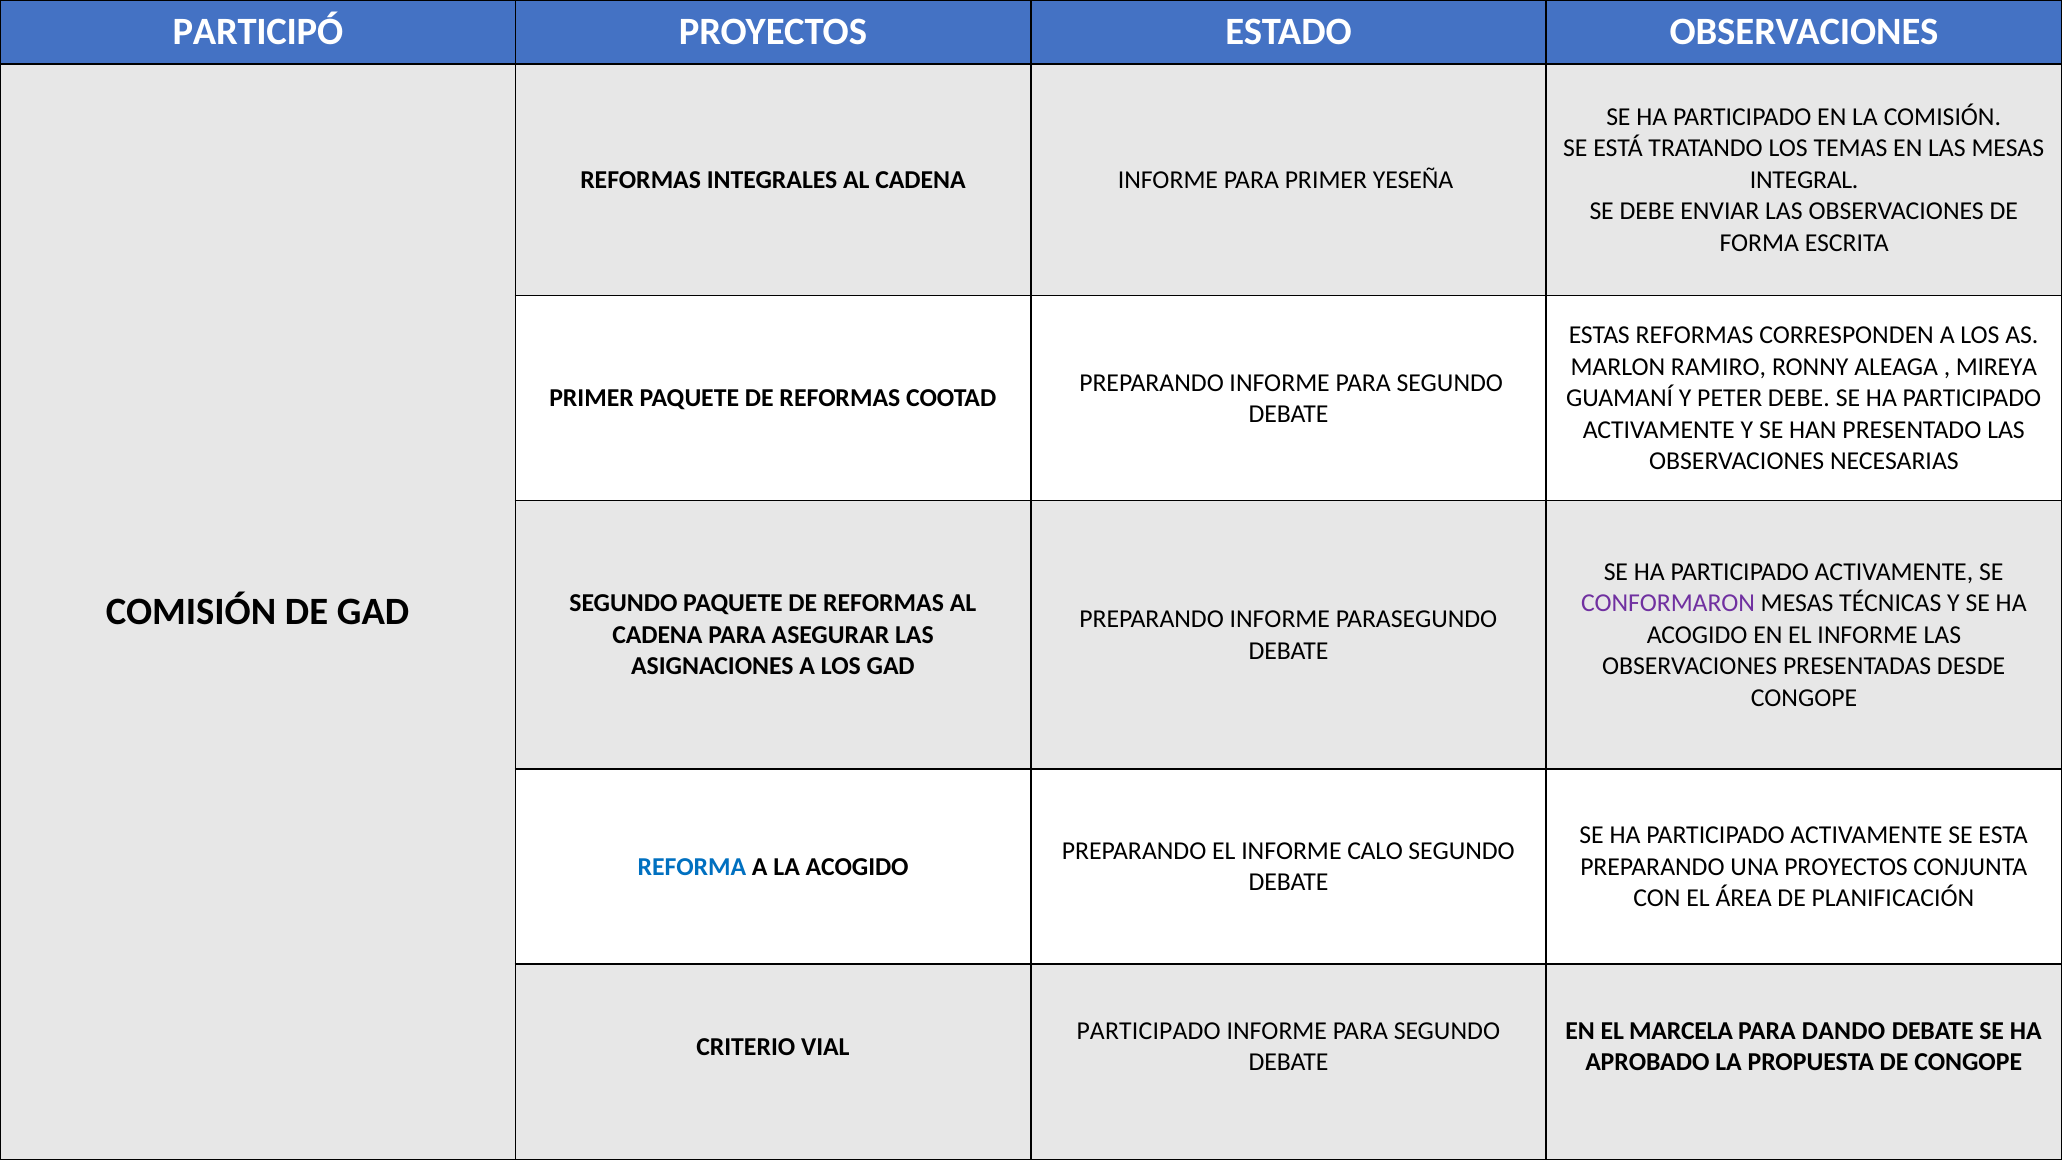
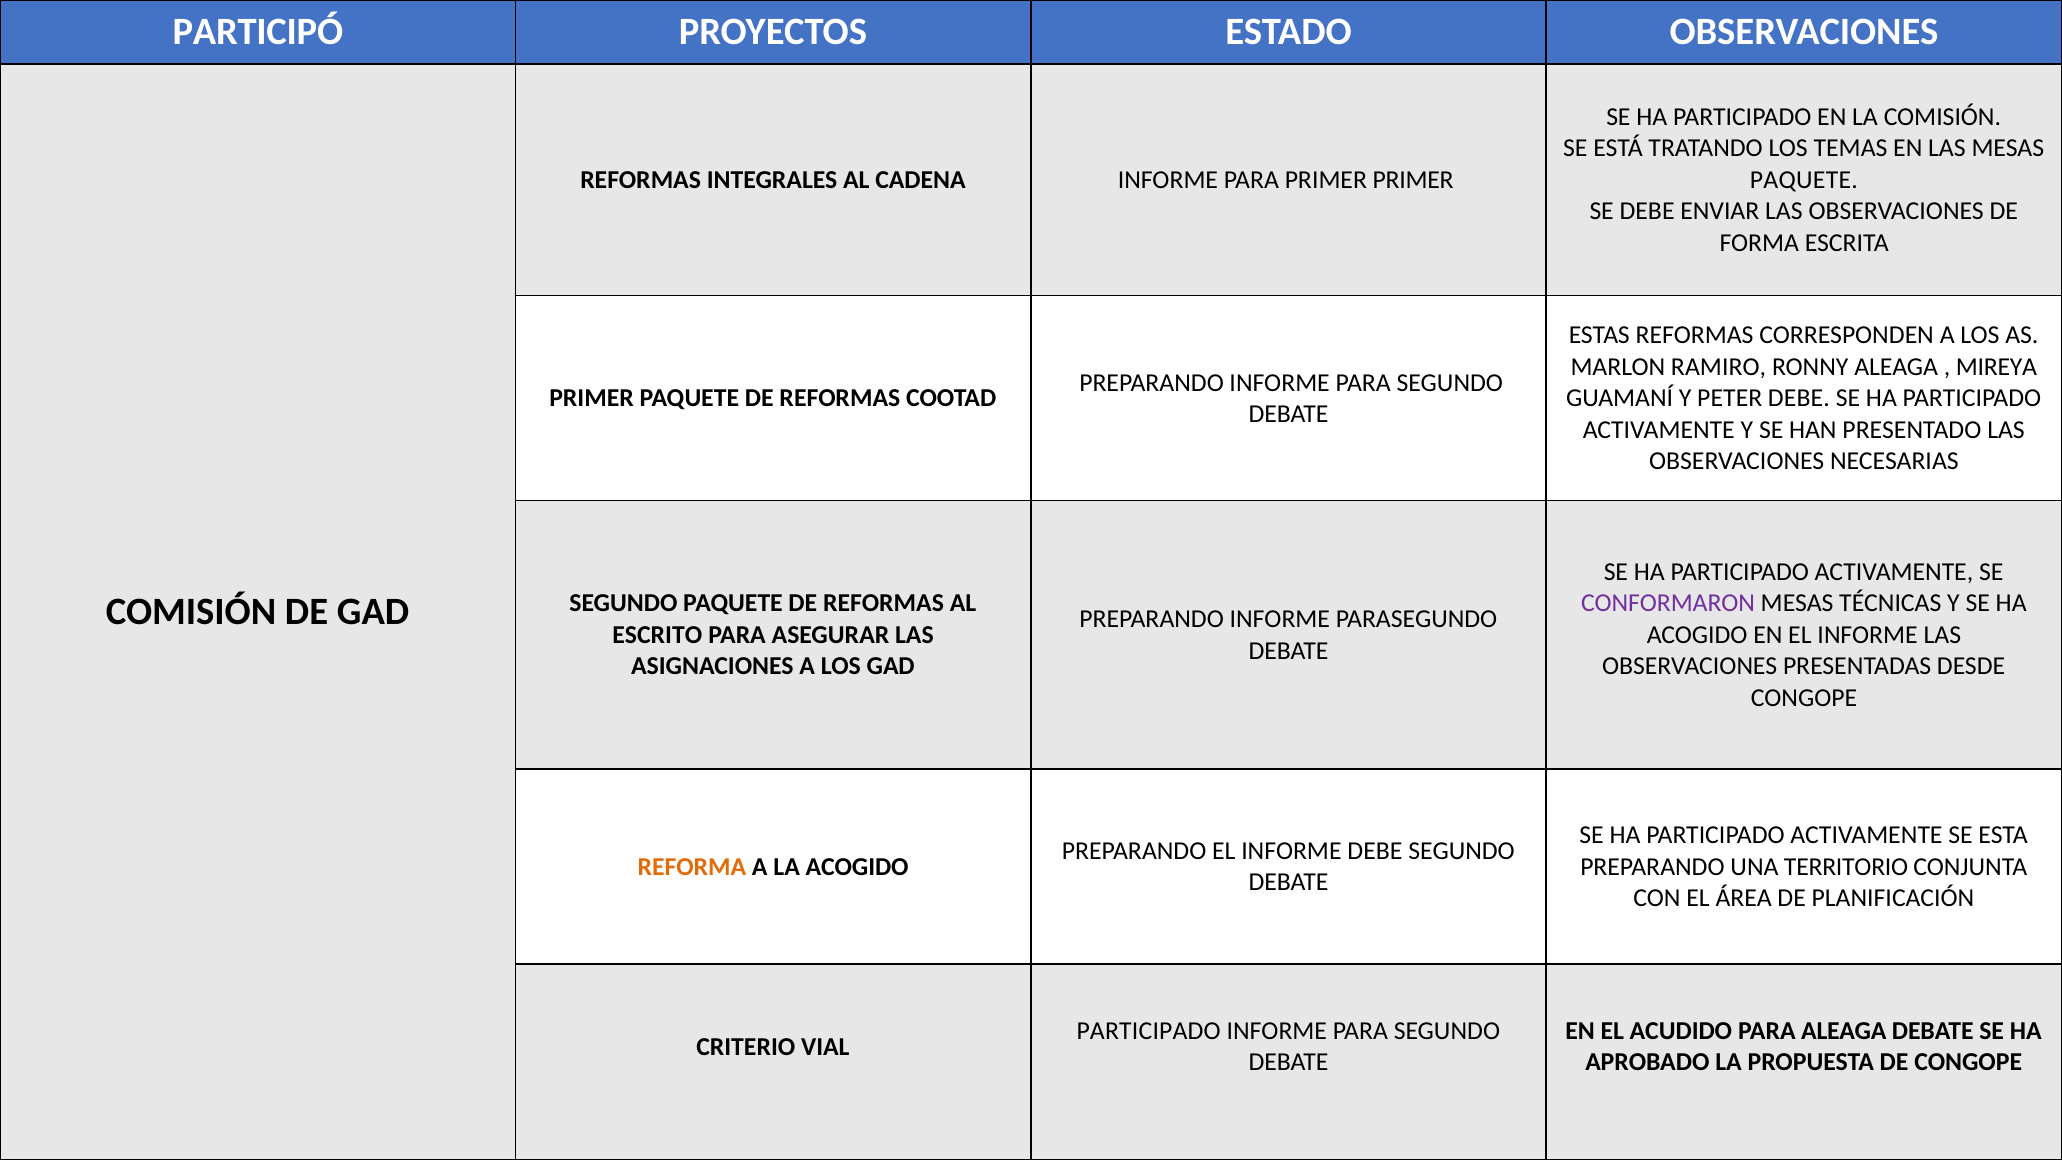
PRIMER YESEÑA: YESEÑA -> PRIMER (1413, 180)
INTEGRAL: INTEGRAL -> PAQUETE (1804, 180)
CADENA: CADENA -> ESCRITO (657, 635)
INFORME CALO: CALO -> DEBE (1375, 851)
REFORMA colour: blue -> orange (692, 867)
UNA PROYECTOS: PROYECTOS -> TERRITORIO (1846, 867)
MARCELA: MARCELA -> ACUDIDO (1681, 1031)
PARA DANDO: DANDO -> ALEAGA (1844, 1031)
